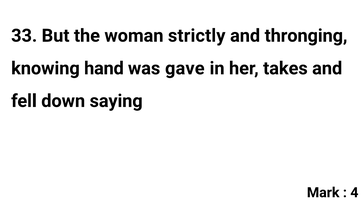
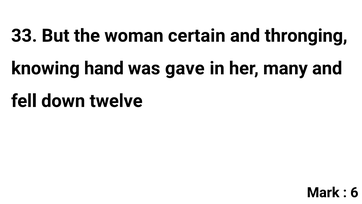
strictly: strictly -> certain (197, 36)
takes: takes -> many (285, 68)
saying: saying -> twelve (116, 101)
4: 4 -> 6 (354, 192)
